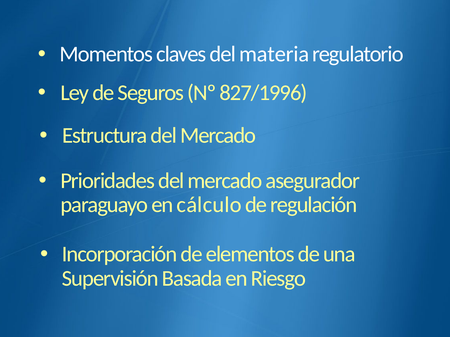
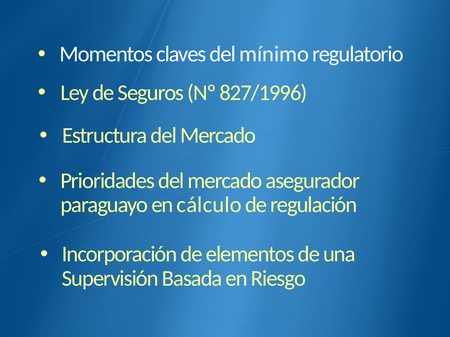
materia: materia -> mínimo (274, 54)
